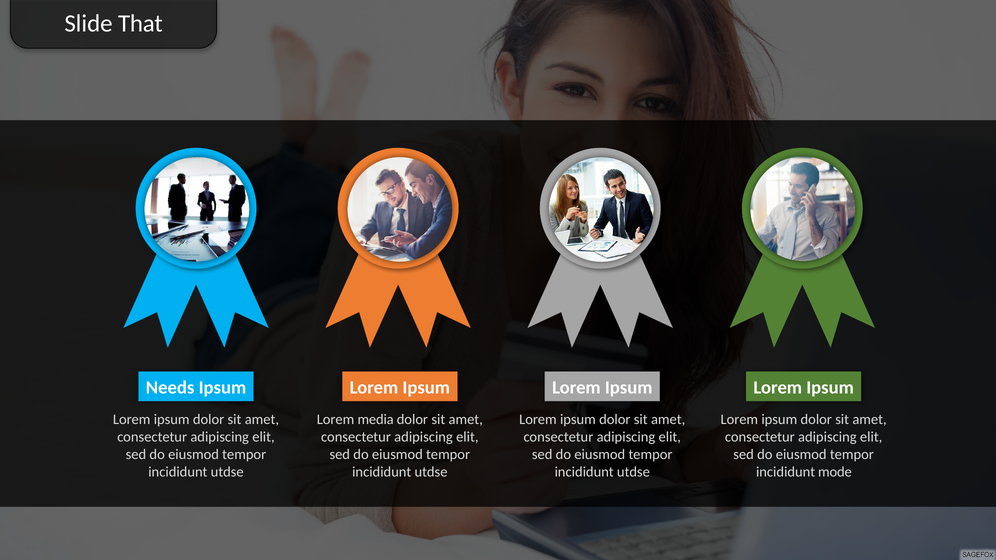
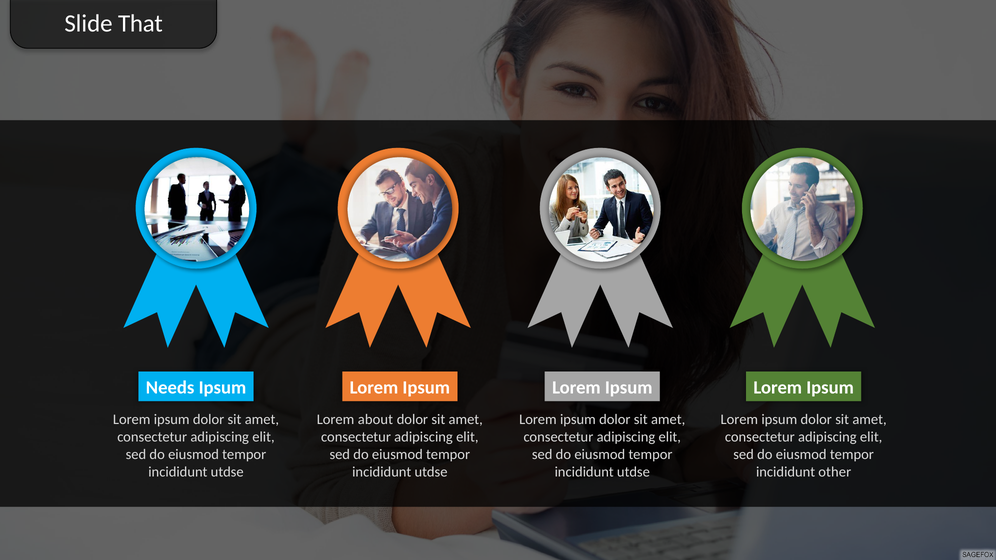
media: media -> about (375, 420)
mode: mode -> other (835, 472)
